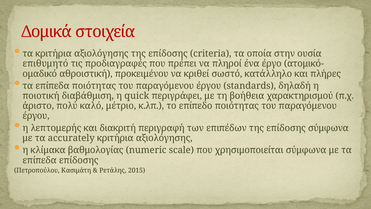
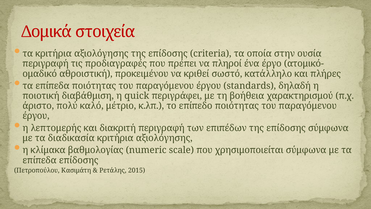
επιθυμητό: επιθυμητό -> περιγραφή (45, 64)
accurately: accurately -> διαδικασία (71, 138)
